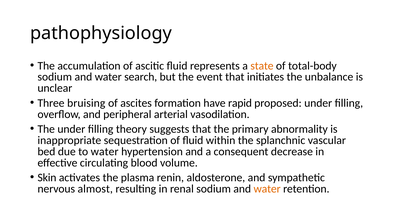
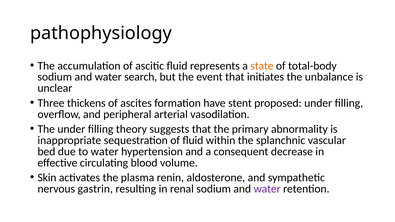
bruising: bruising -> thickens (86, 103)
rapid: rapid -> stent (240, 103)
almost: almost -> gastrin (95, 189)
water colour: orange -> purple (267, 189)
